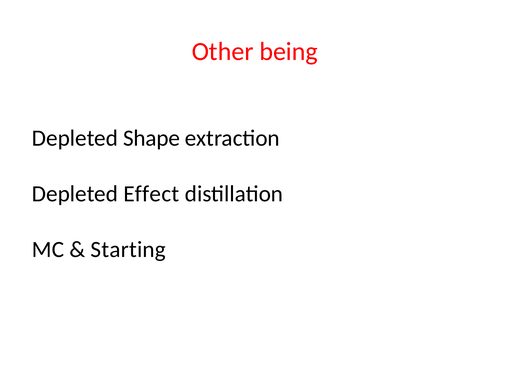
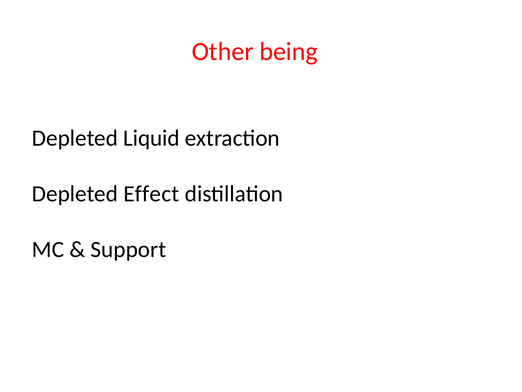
Shape: Shape -> Liquid (151, 138)
Starting: Starting -> Support (128, 249)
